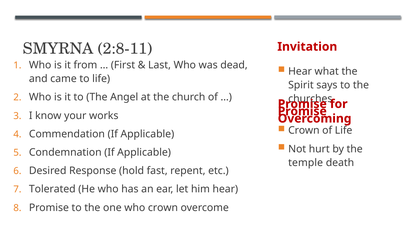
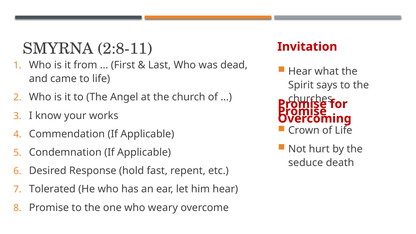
temple: temple -> seduce (306, 163)
who crown: crown -> weary (163, 208)
